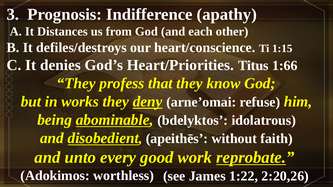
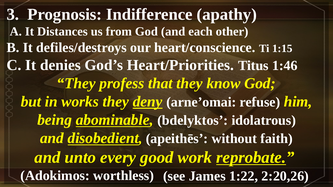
1:66: 1:66 -> 1:46 (285, 66)
